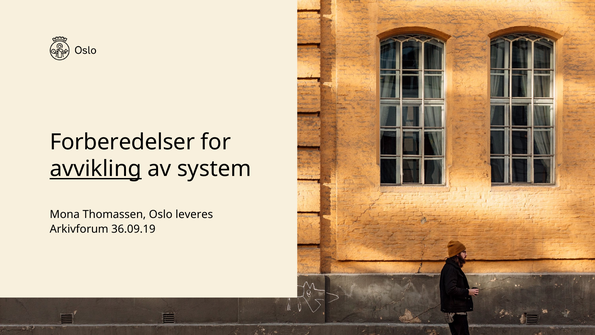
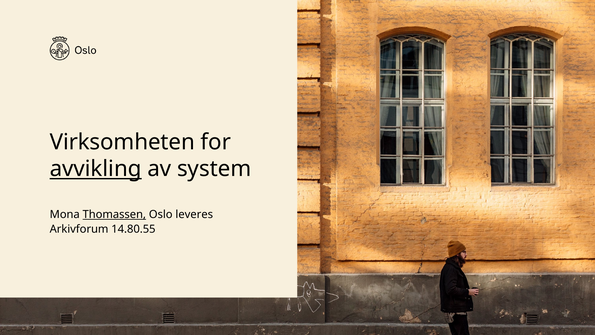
Forberedelser: Forberedelser -> Virksomheten (122, 142)
Thomassen underline: none -> present (114, 214)
36.09.19: 36.09.19 -> 14.80.55 (133, 229)
